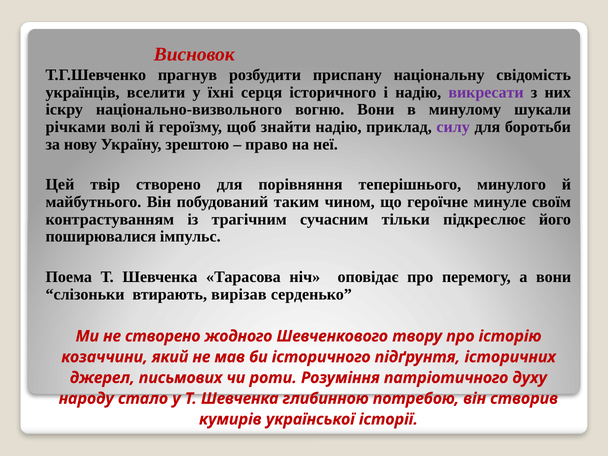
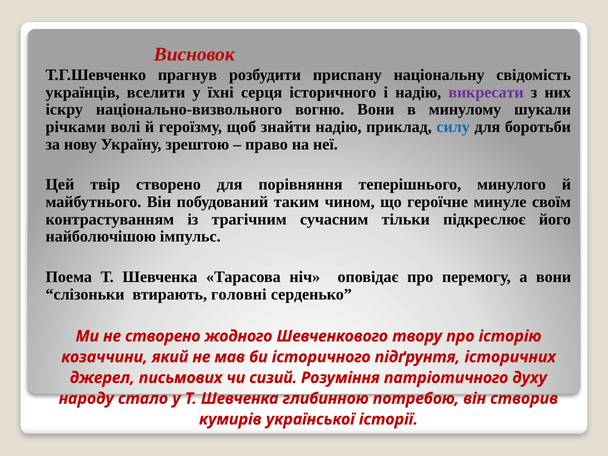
силу colour: purple -> blue (453, 127)
поширювалися: поширювалися -> найболючішою (101, 237)
вирізав: вирізав -> головні (239, 294)
роти: роти -> сизий (273, 378)
